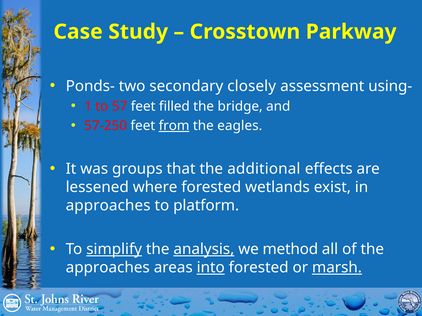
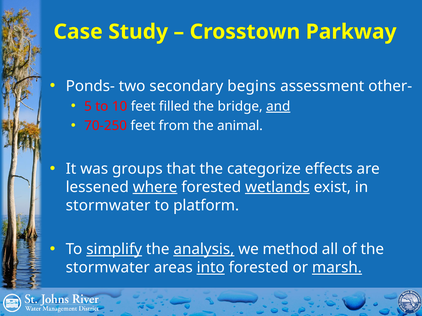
closely: closely -> begins (252, 86)
using-: using- -> other- (390, 86)
1: 1 -> 5 (88, 107)
57: 57 -> 10 (120, 107)
and underline: none -> present (278, 107)
57-250: 57-250 -> 70-250 (106, 126)
from underline: present -> none (174, 126)
eagles: eagles -> animal (240, 126)
additional: additional -> categorize (264, 169)
where underline: none -> present (155, 187)
wetlands underline: none -> present (277, 187)
approaches: approaches -> stormwater (108, 206)
approaches: approaches -> stormwater (108, 268)
